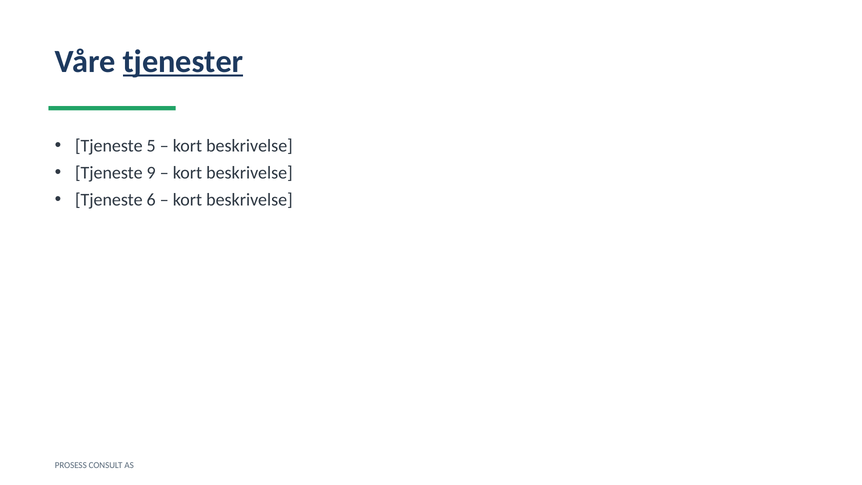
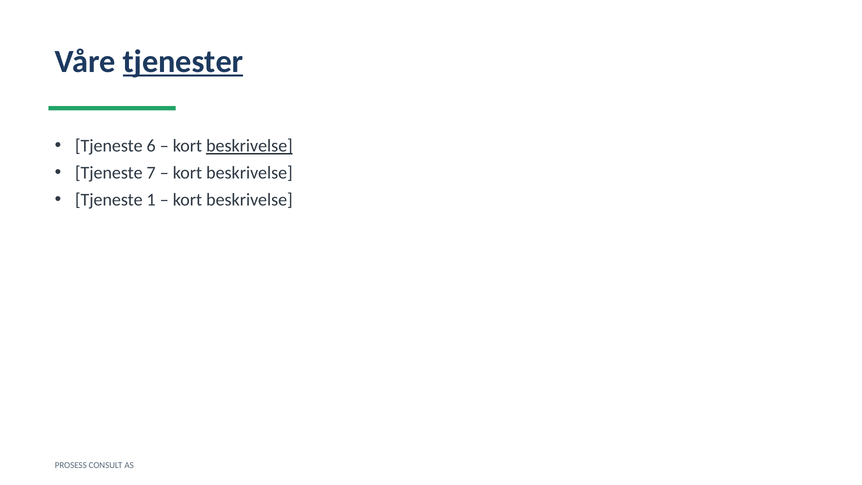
5: 5 -> 6 (151, 146)
beskrivelse underline: none -> present (249, 146)
9: 9 -> 7 (151, 173)
6: 6 -> 1 (151, 200)
